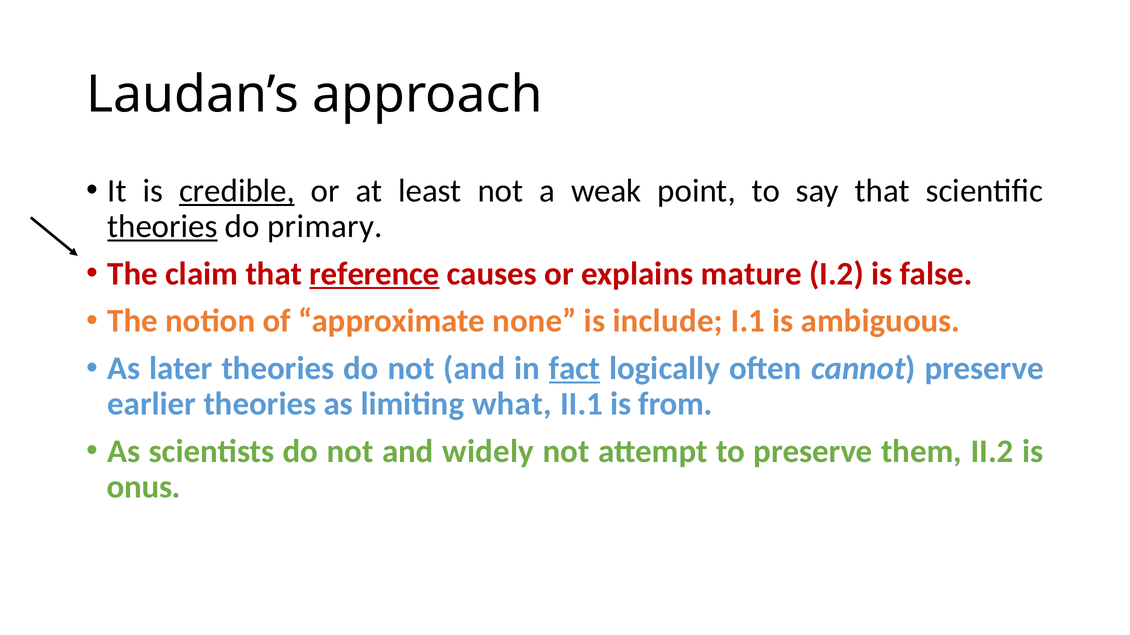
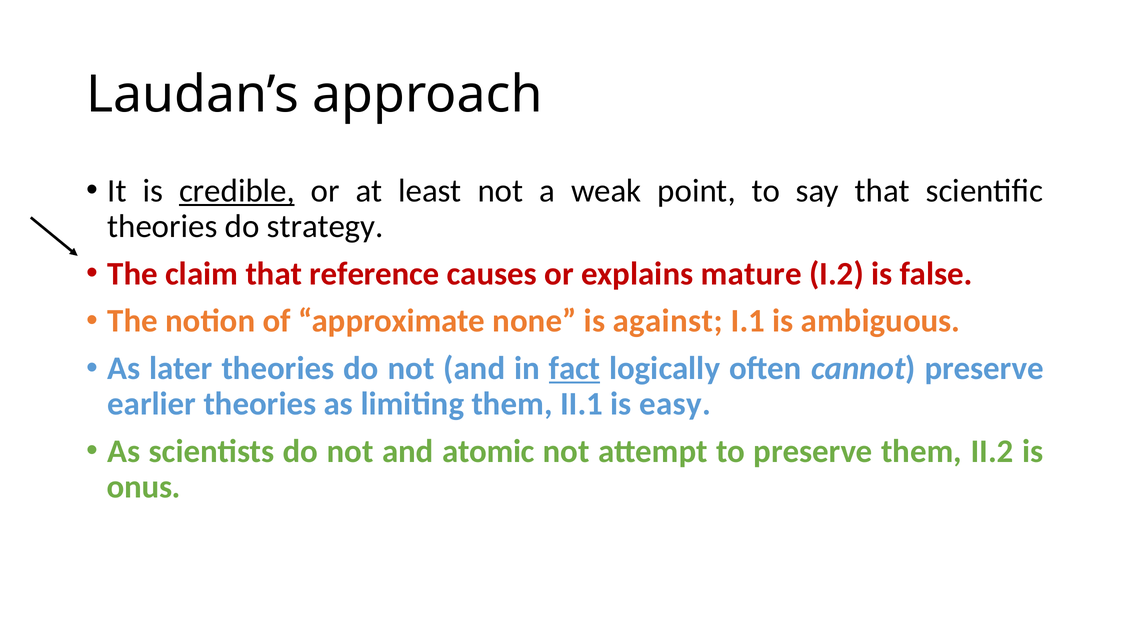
theories underline: present -> none (162, 227)
primary: primary -> strategy (325, 227)
reference underline: present -> none (374, 274)
include: include -> against (668, 321)
limiting what: what -> them (512, 404)
from: from -> easy (675, 404)
widely: widely -> atomic (488, 452)
